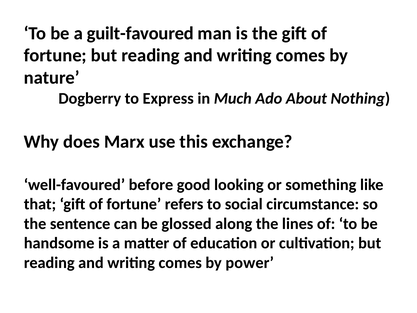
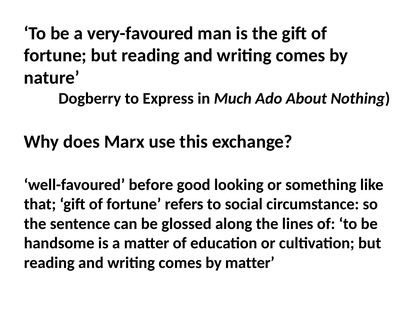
guilt-favoured: guilt-favoured -> very-favoured (140, 33)
by power: power -> matter (250, 263)
